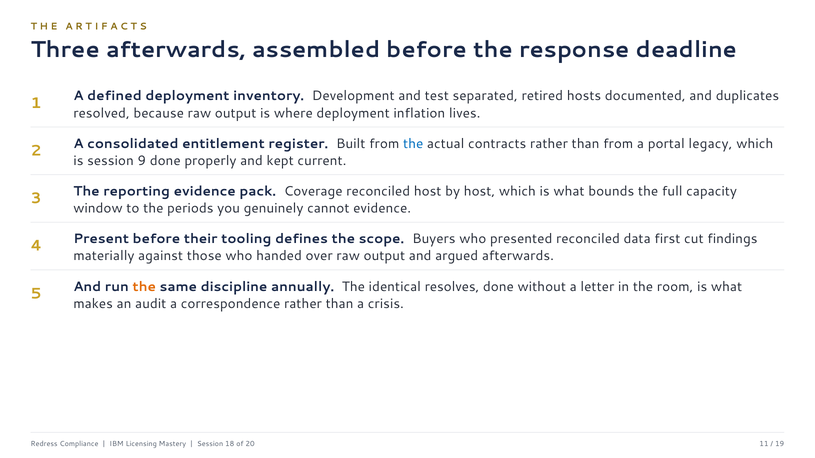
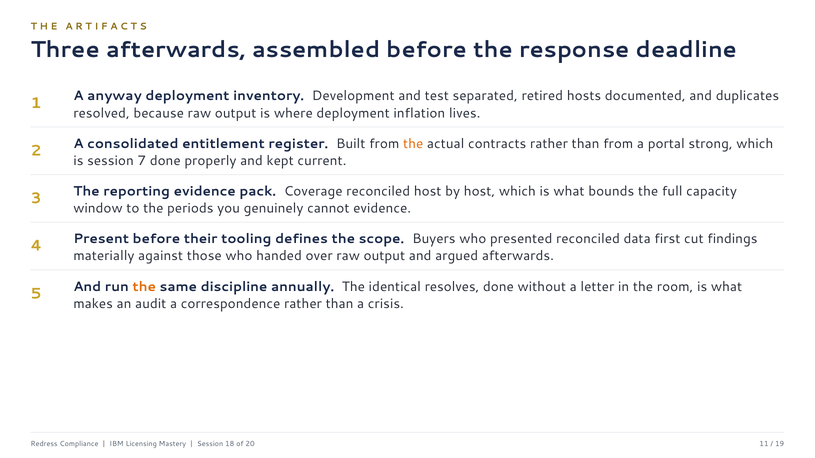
defined: defined -> anyway (114, 96)
the colour: blue -> orange (413, 144)
legacy: legacy -> strong (711, 144)
9: 9 -> 7 (142, 161)
